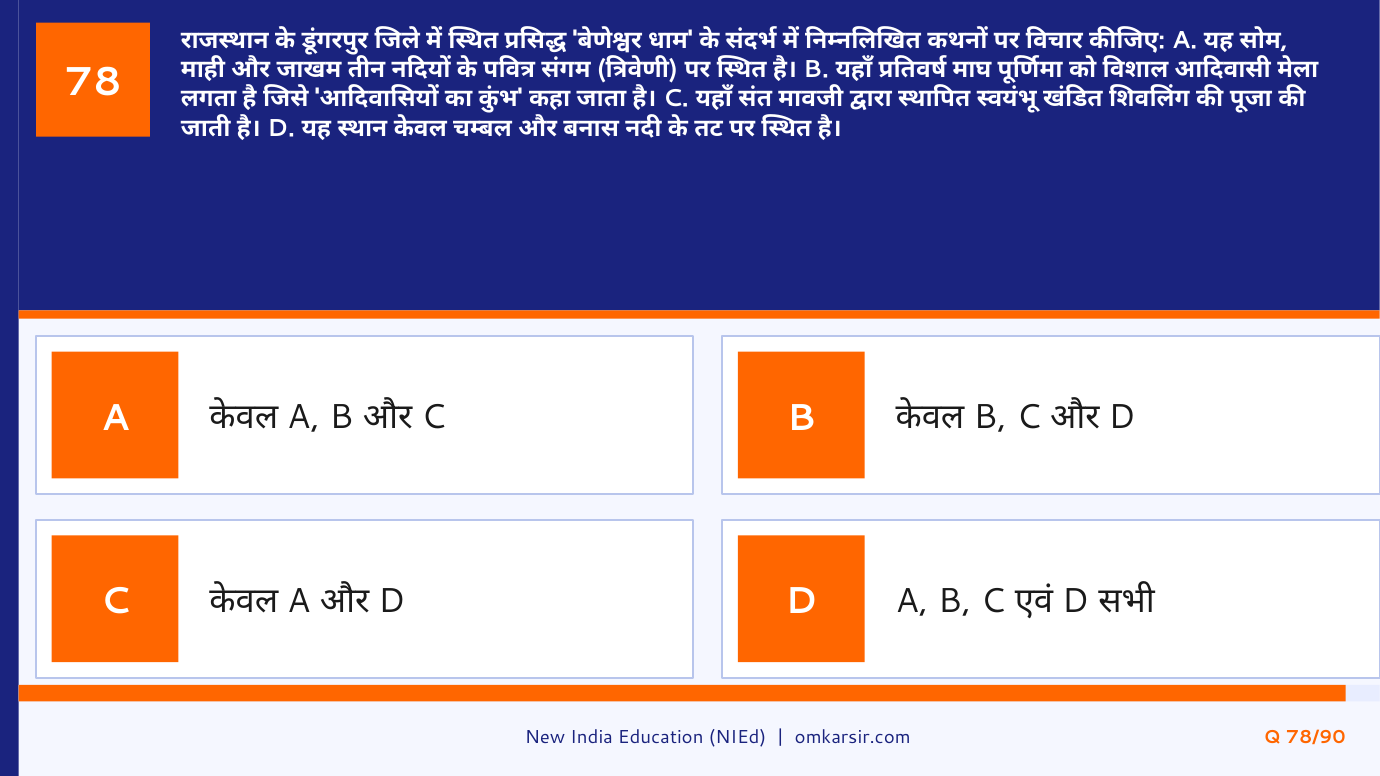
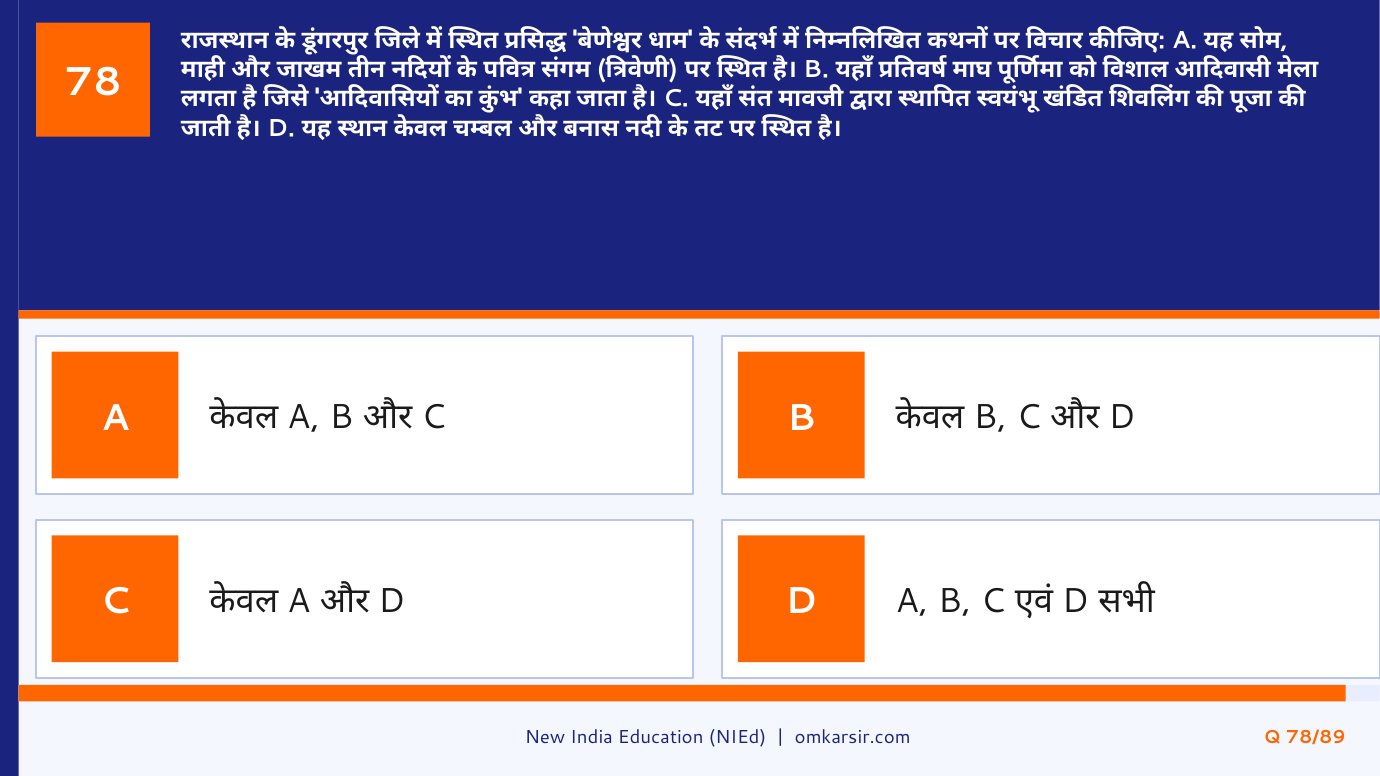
78/90: 78/90 -> 78/89 (1316, 737)
